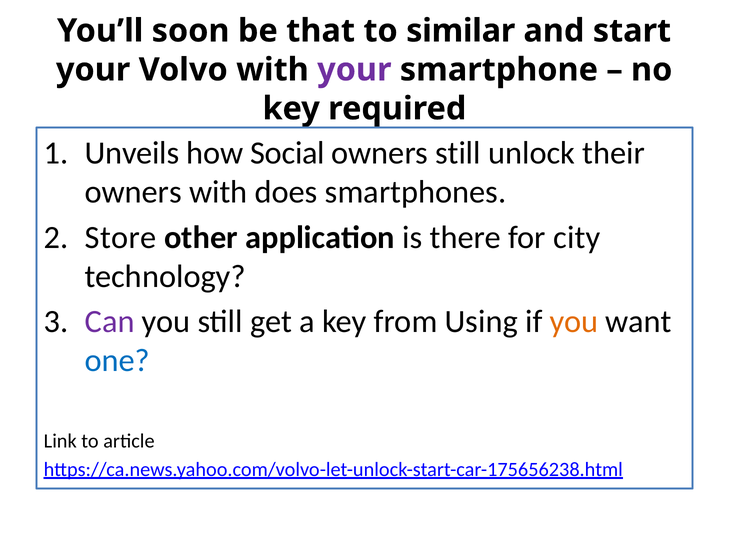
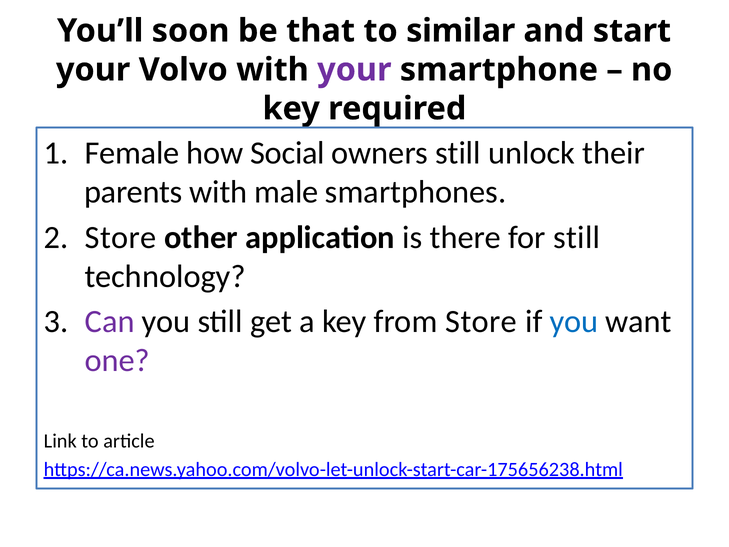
Unveils: Unveils -> Female (132, 153)
owners: owners -> parents (133, 192)
does: does -> male (286, 192)
for city: city -> still (577, 237)
from Using: Using -> Store (481, 322)
you colour: orange -> blue (574, 322)
one colour: blue -> purple (117, 361)
